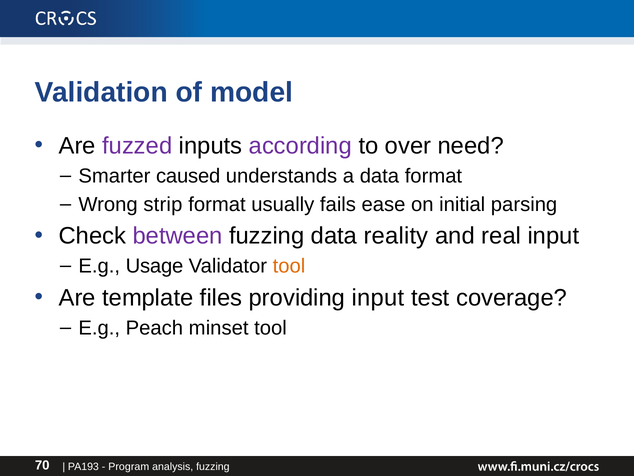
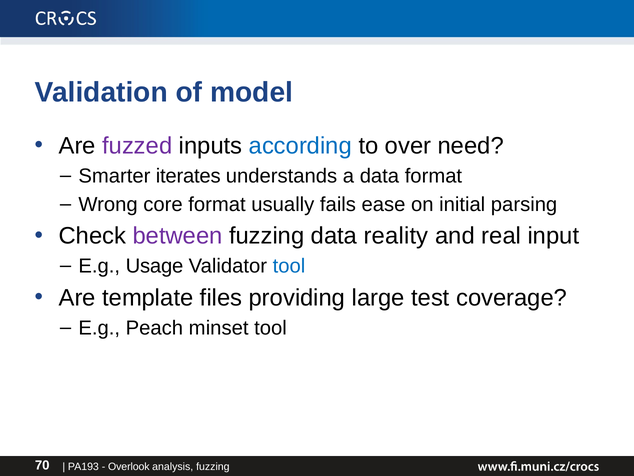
according colour: purple -> blue (300, 146)
caused: caused -> iterates (188, 176)
strip: strip -> core (163, 204)
tool colour: orange -> blue (289, 266)
providing input: input -> large (378, 297)
Program: Program -> Overlook (129, 466)
